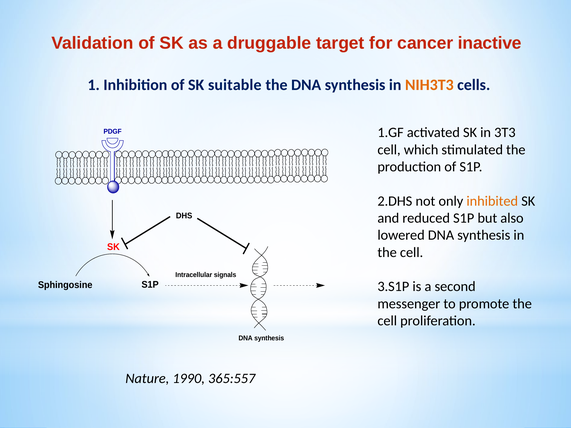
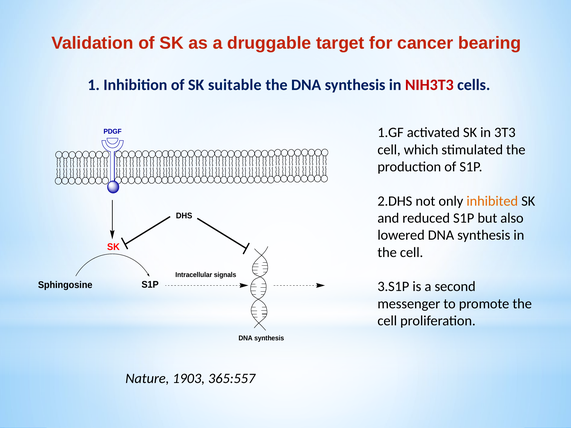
inactive: inactive -> bearing (490, 43)
NIH3T3 colour: orange -> red (429, 85)
1990: 1990 -> 1903 (189, 379)
